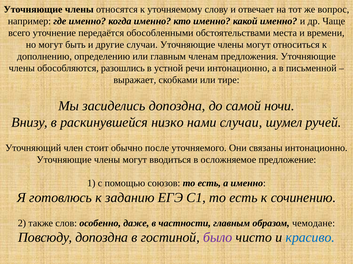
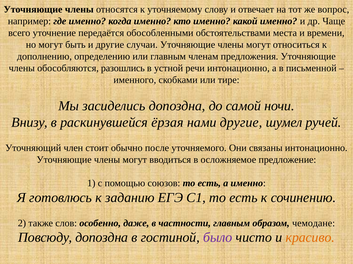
выражает: выражает -> именного (135, 80)
низко: низко -> ёрзая (167, 123)
нами случаи: случаи -> другие (241, 123)
красиво colour: blue -> orange (310, 238)
